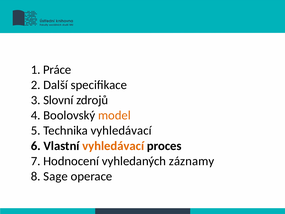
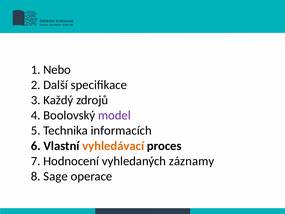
Práce: Práce -> Nebo (57, 70)
Slovní: Slovní -> Každý (58, 100)
model colour: orange -> purple (114, 115)
Technika vyhledávací: vyhledávací -> informacích (121, 130)
